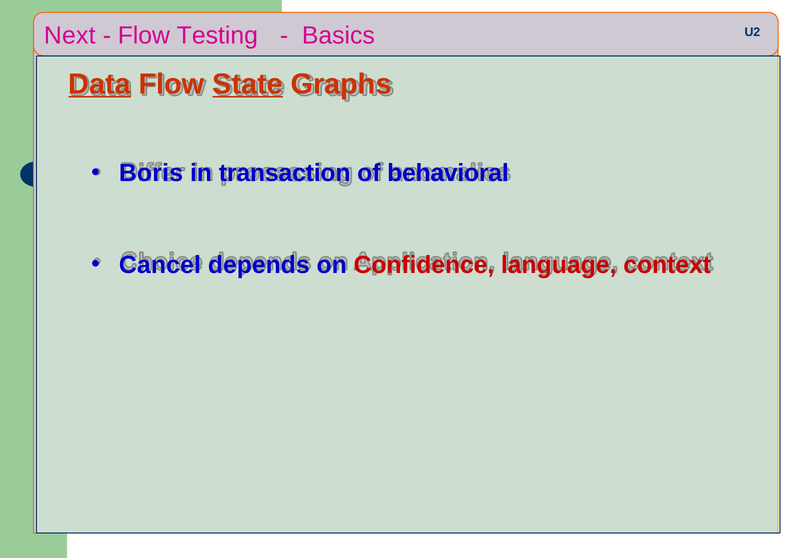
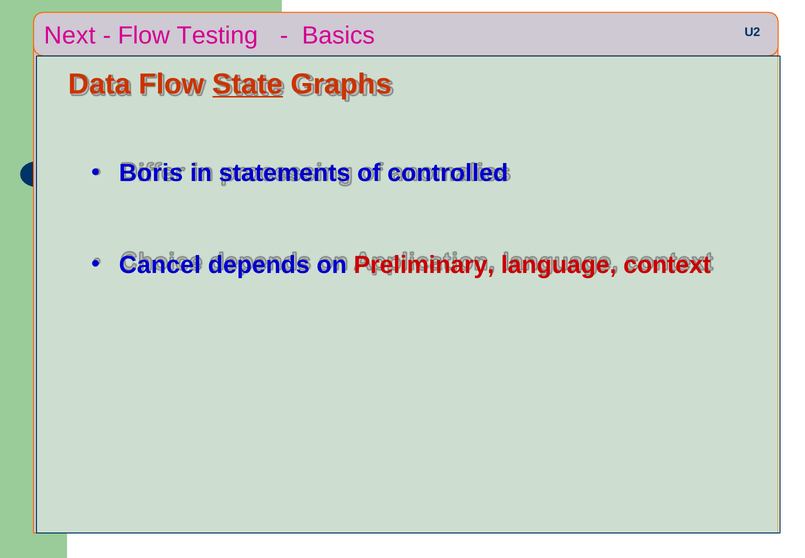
Data underline: present -> none (100, 84)
transaction: transaction -> statements (285, 173)
behavioral: behavioral -> controlled (448, 173)
Confidence: Confidence -> Preliminary (424, 265)
